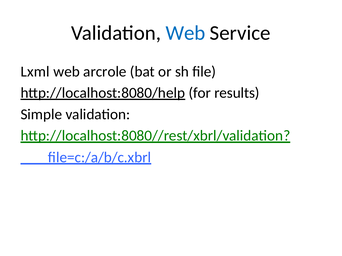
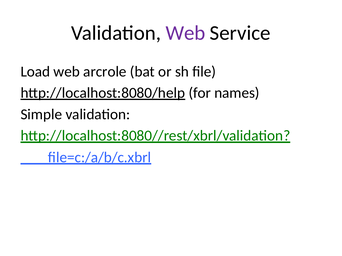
Web colour: blue -> purple (185, 33)
Lxml: Lxml -> Load (35, 72)
results: results -> names (237, 93)
